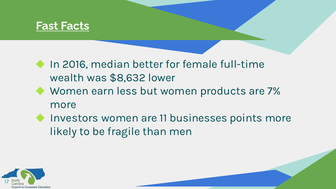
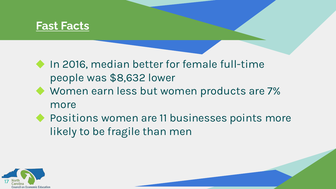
wealth: wealth -> people (67, 78)
Investors: Investors -> Positions (74, 118)
